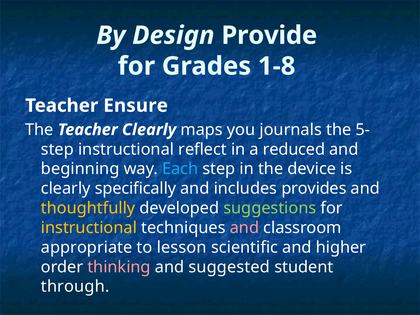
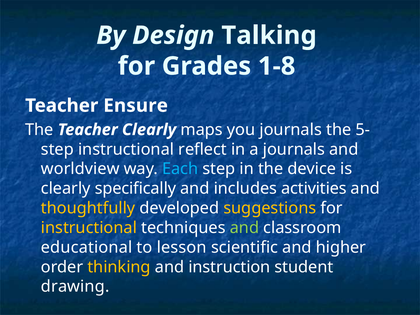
Provide: Provide -> Talking (269, 35)
a reduced: reduced -> journals (294, 149)
beginning: beginning -> worldview (80, 169)
provides: provides -> activities (314, 189)
suggestions colour: light green -> yellow (270, 208)
and colour: pink -> light green (244, 228)
appropriate: appropriate -> educational (87, 247)
thinking colour: pink -> yellow (119, 267)
suggested: suggested -> instruction (229, 267)
through: through -> drawing (75, 287)
